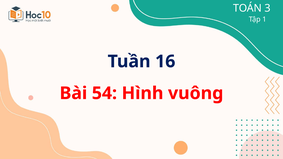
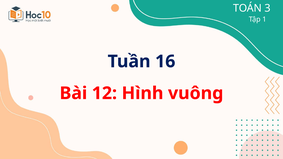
54: 54 -> 12 (104, 93)
